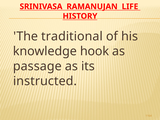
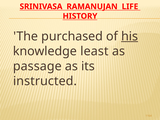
traditional: traditional -> purchased (72, 36)
his underline: none -> present (130, 36)
hook: hook -> least (94, 51)
